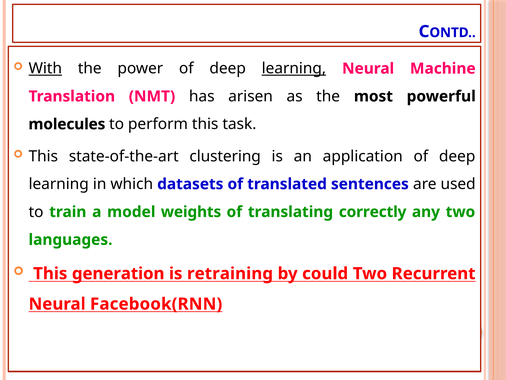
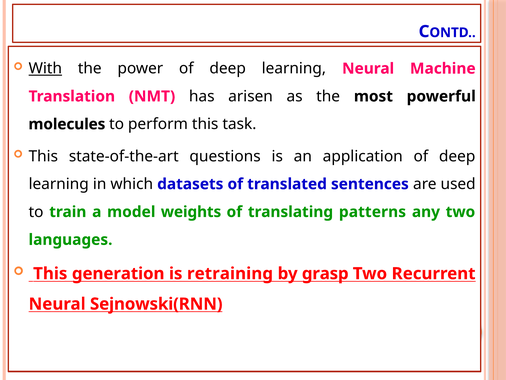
learning underline: present -> none (294, 68)
clustering: clustering -> questions (225, 156)
correctly: correctly -> patterns (372, 212)
could: could -> grasp (325, 273)
Facebook(RNN: Facebook(RNN -> Sejnowski(RNN (156, 304)
